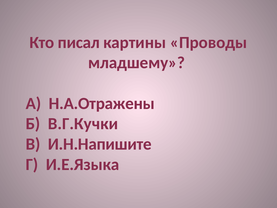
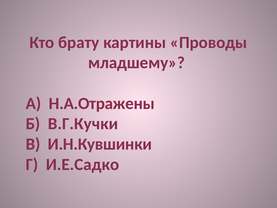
писал: писал -> брату (79, 42)
И.Н.Напишите: И.Н.Напишите -> И.Н.Кувшинки (100, 144)
И.Е.Языка: И.Е.Языка -> И.Е.Садко (82, 164)
